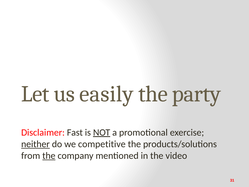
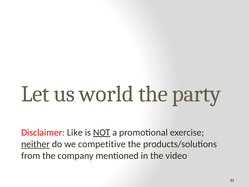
easily: easily -> world (106, 94)
Fast: Fast -> Like (75, 132)
the underline: present -> none (49, 155)
